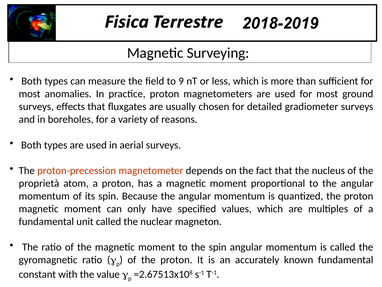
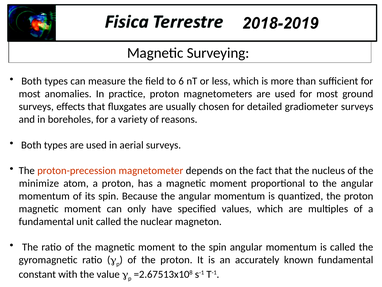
9: 9 -> 6 (181, 81)
proprietà: proprietà -> minimize (39, 183)
